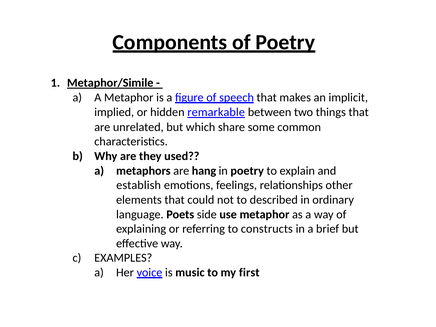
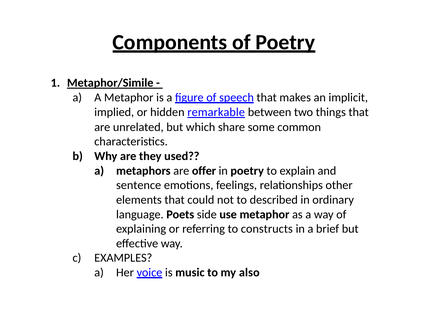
hang: hang -> offer (204, 171)
establish: establish -> sentence (139, 185)
first: first -> also (249, 273)
